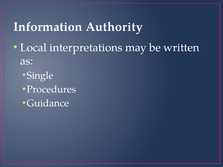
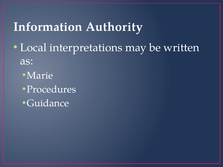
Single: Single -> Marie (40, 76)
